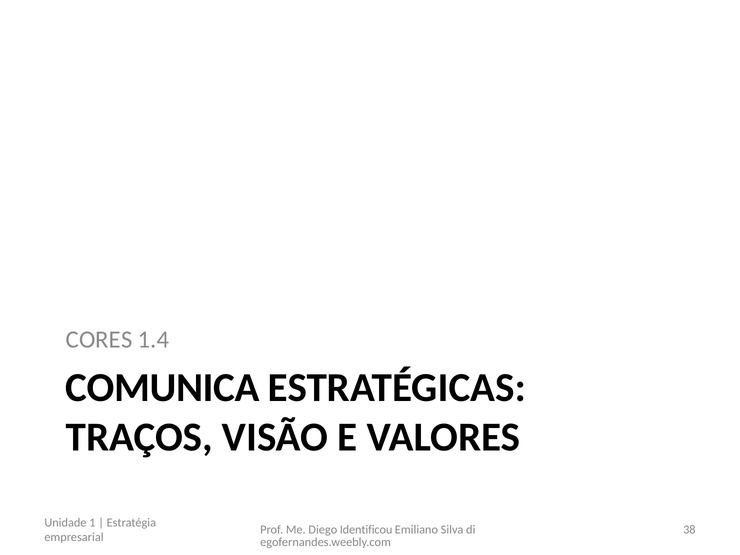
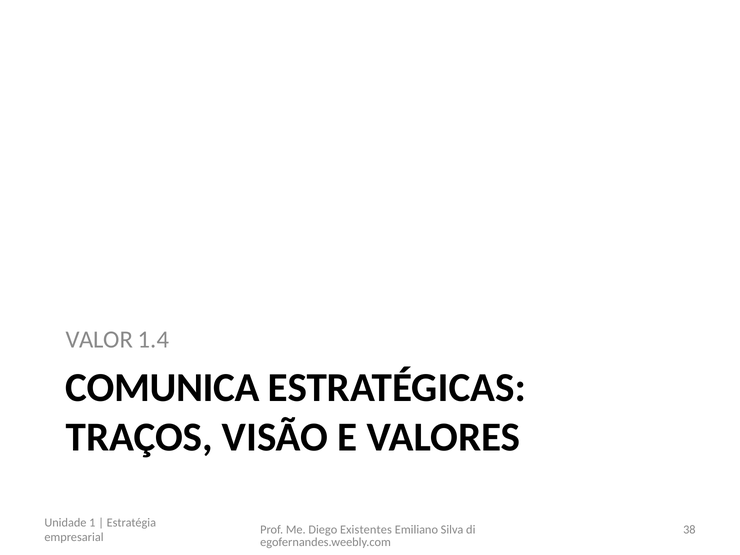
CORES: CORES -> VALOR (99, 340)
Identificou: Identificou -> Existentes (366, 530)
